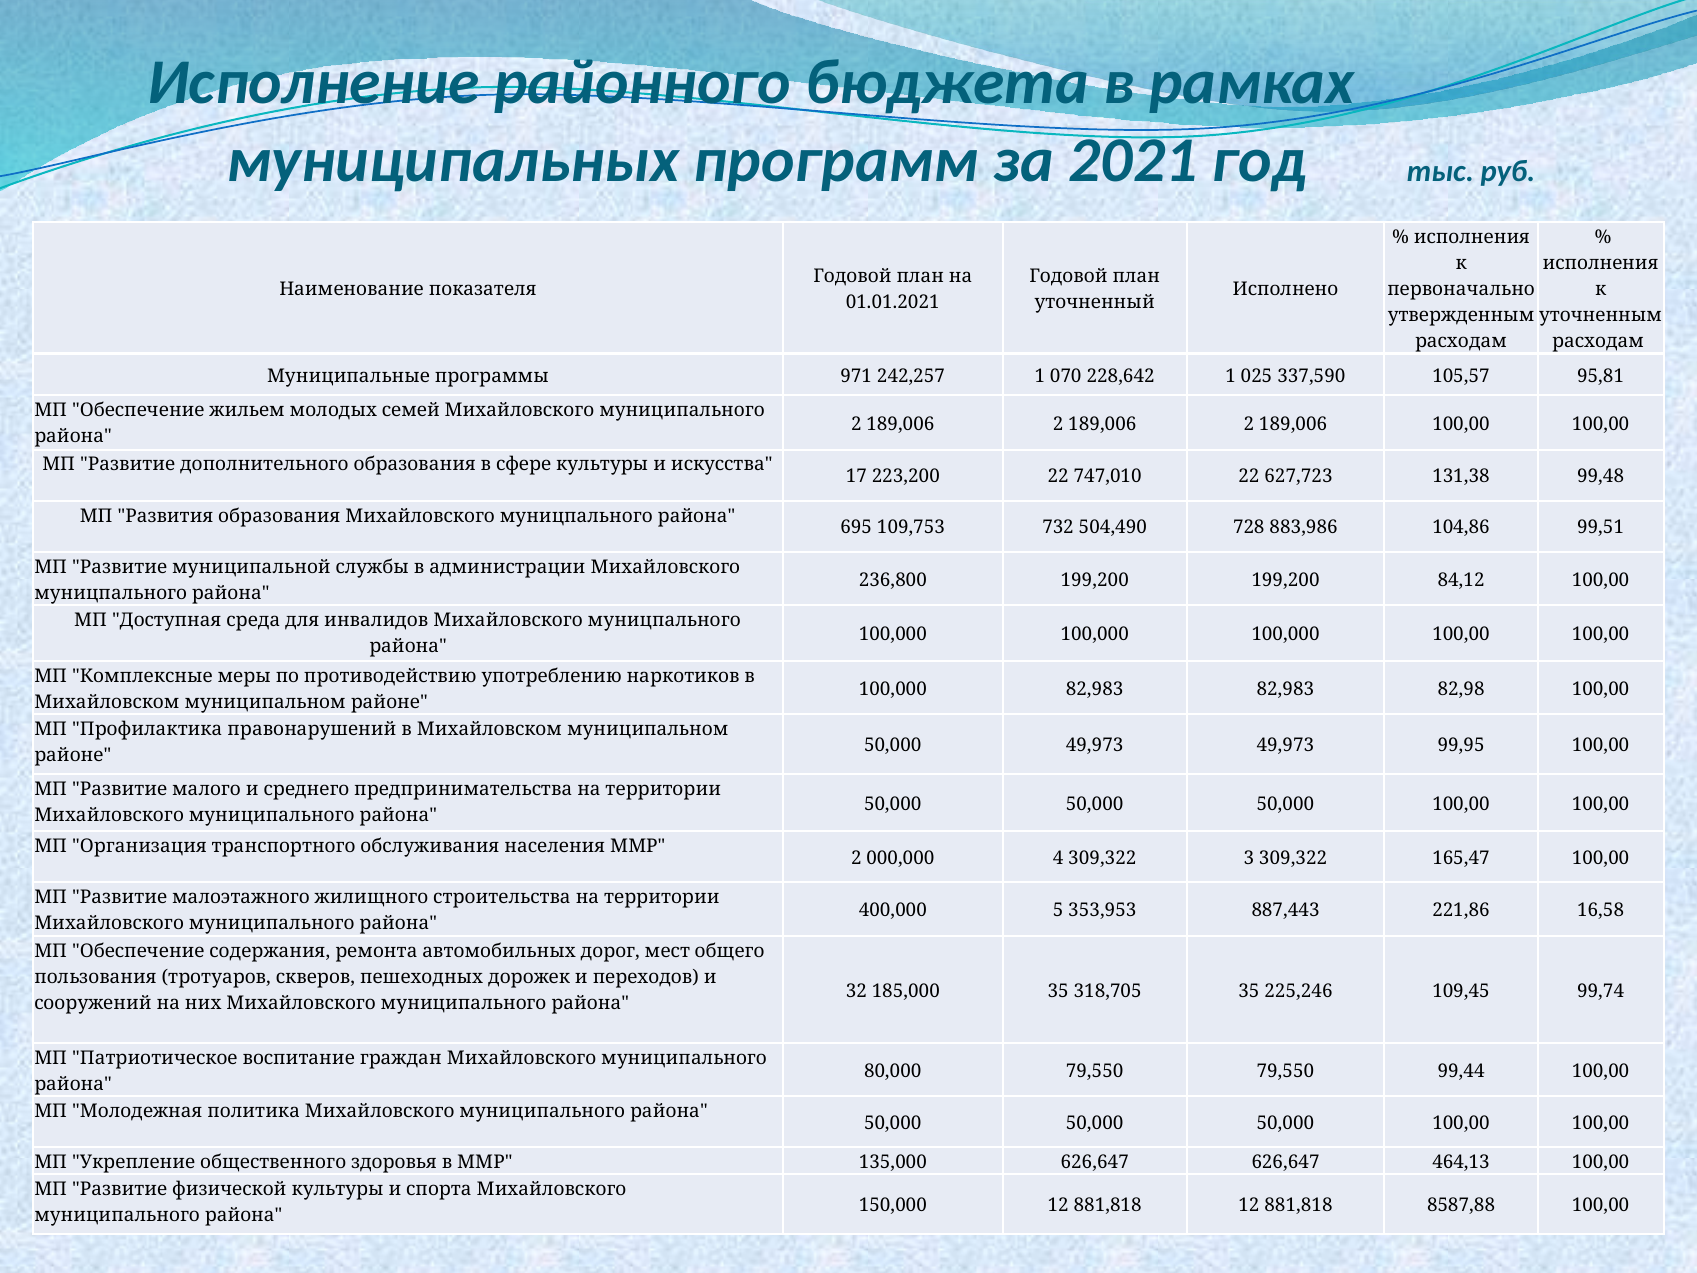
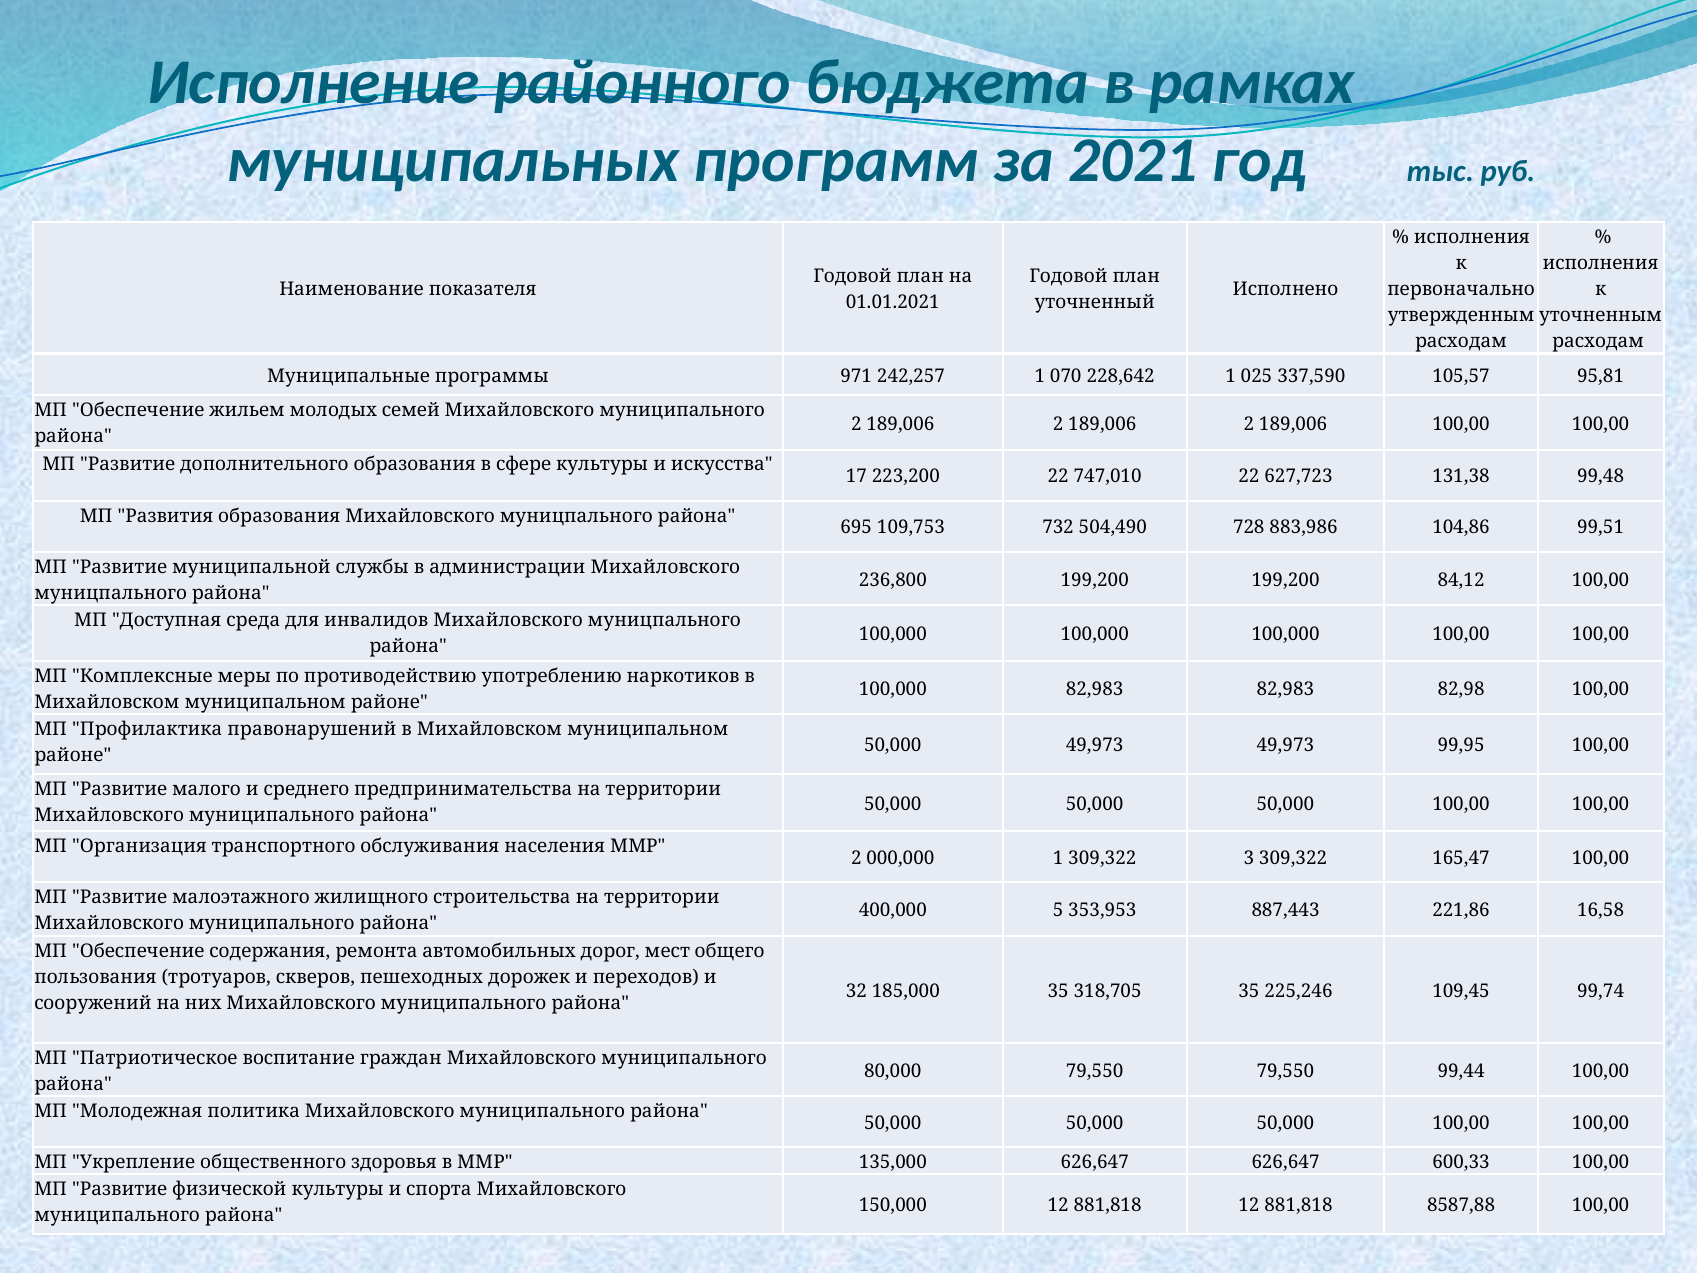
000,000 4: 4 -> 1 (1058, 858)
464,13: 464,13 -> 600,33 (1461, 1162)
